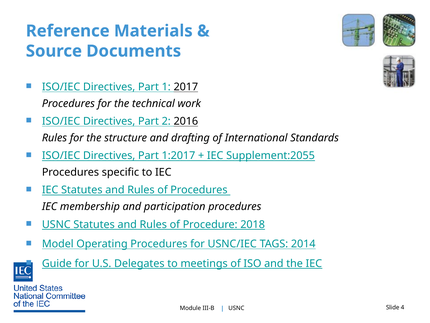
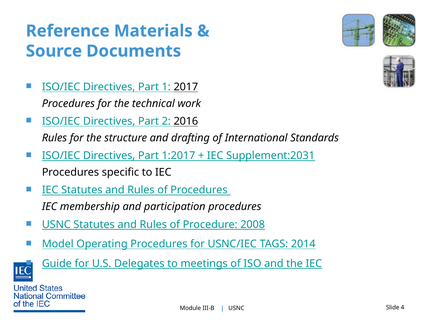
Supplement:2055: Supplement:2055 -> Supplement:2031 (270, 155)
2018: 2018 -> 2008 (253, 224)
